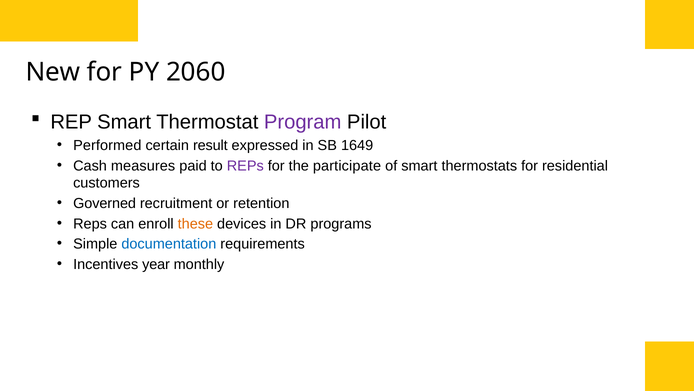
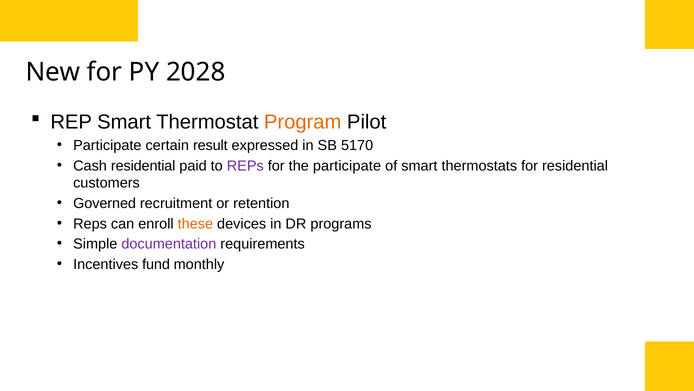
2060: 2060 -> 2028 (196, 72)
Program colour: purple -> orange (303, 122)
Performed: Performed -> Participate (107, 145)
1649: 1649 -> 5170 (357, 145)
Cash measures: measures -> residential (143, 166)
documentation colour: blue -> purple (169, 244)
year: year -> fund (156, 264)
